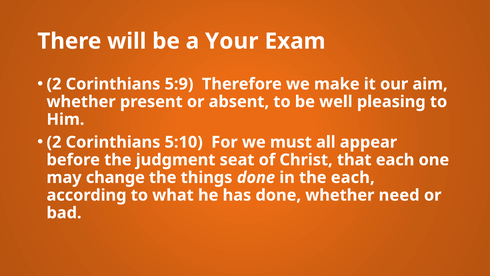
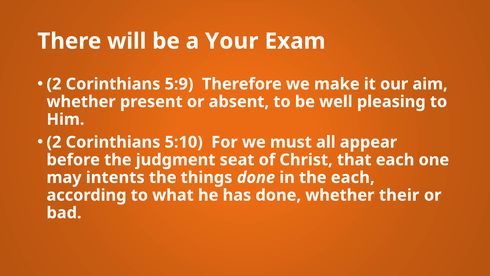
change: change -> intents (115, 177)
need: need -> their (399, 195)
